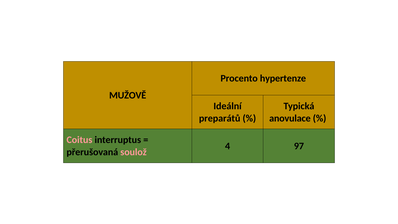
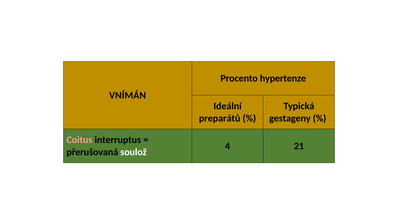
MUŽOVĚ: MUŽOVĚ -> VNÍMÁN (128, 95)
anovulace: anovulace -> gestageny (290, 118)
97: 97 -> 21 (299, 146)
soulož colour: pink -> white (134, 152)
